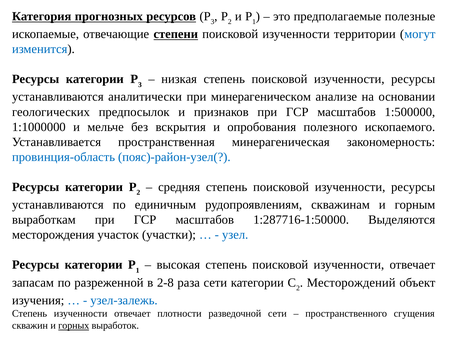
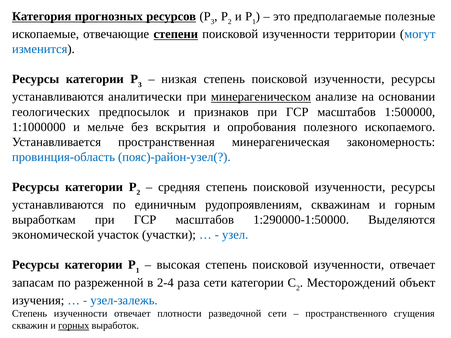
минерагеническом underline: none -> present (261, 97)
1:287716-1:50000: 1:287716-1:50000 -> 1:290000-1:50000 (301, 220)
месторождения: месторождения -> экономической (53, 235)
2-8: 2-8 -> 2-4 (165, 283)
